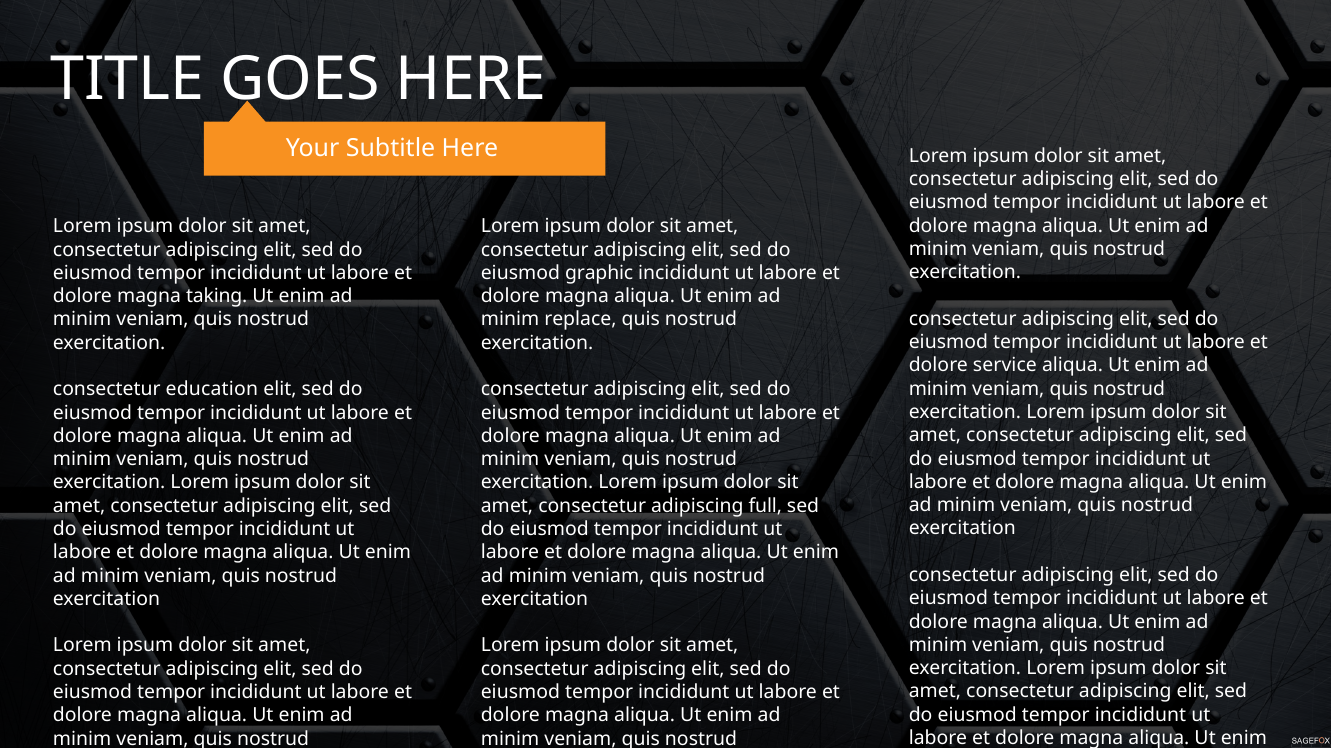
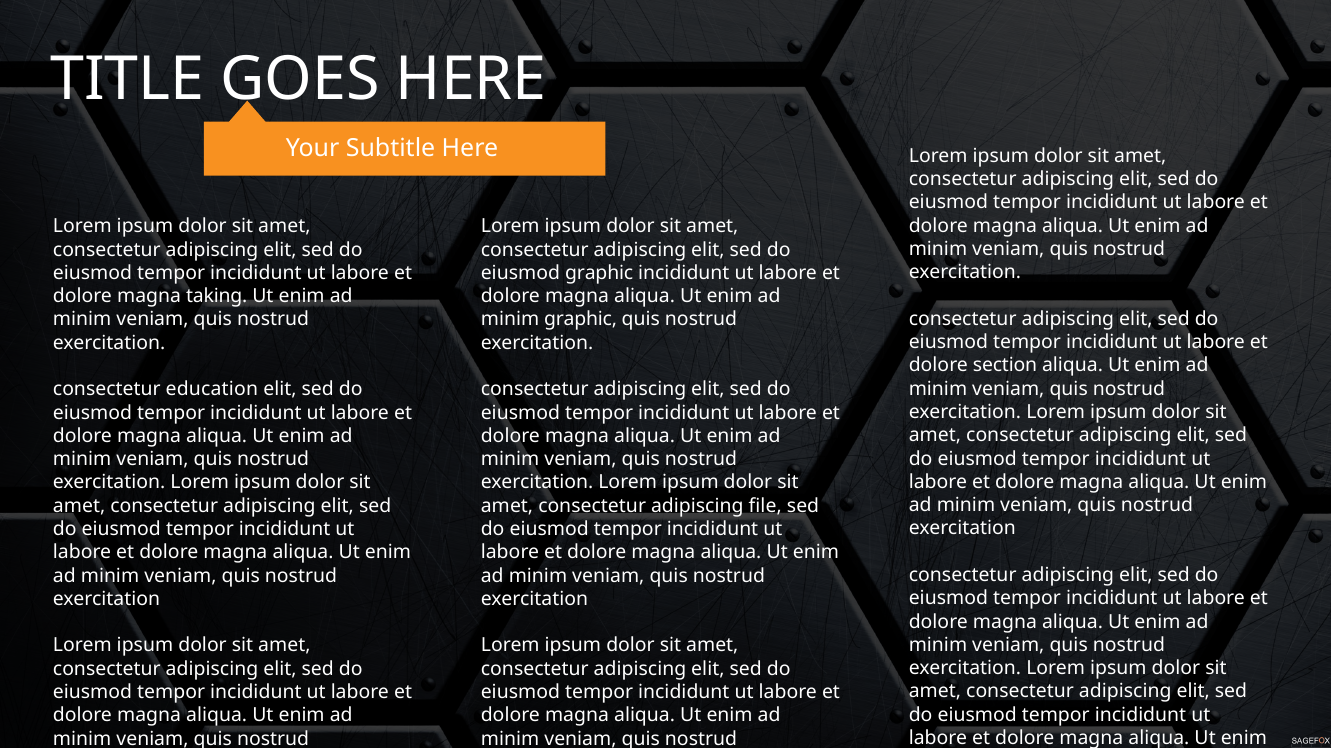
minim replace: replace -> graphic (580, 320)
service: service -> section (1005, 366)
full: full -> file (765, 506)
